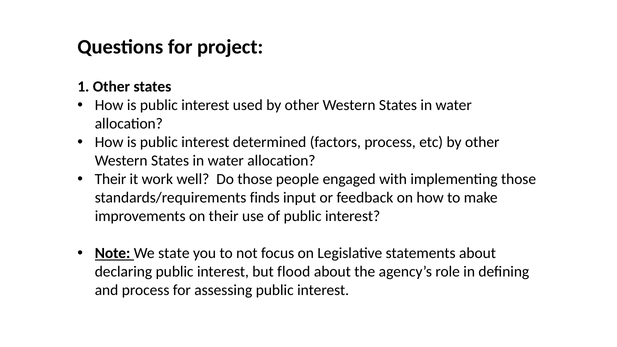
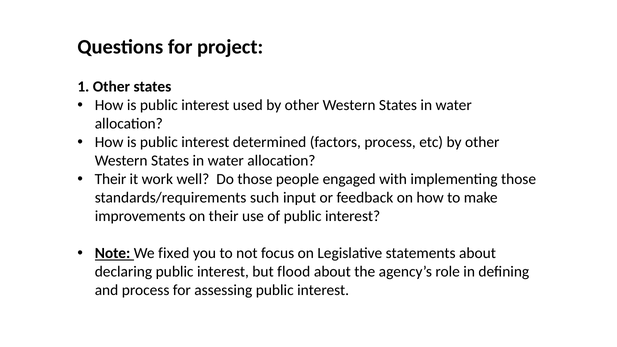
finds: finds -> such (265, 198)
state: state -> fixed (174, 253)
